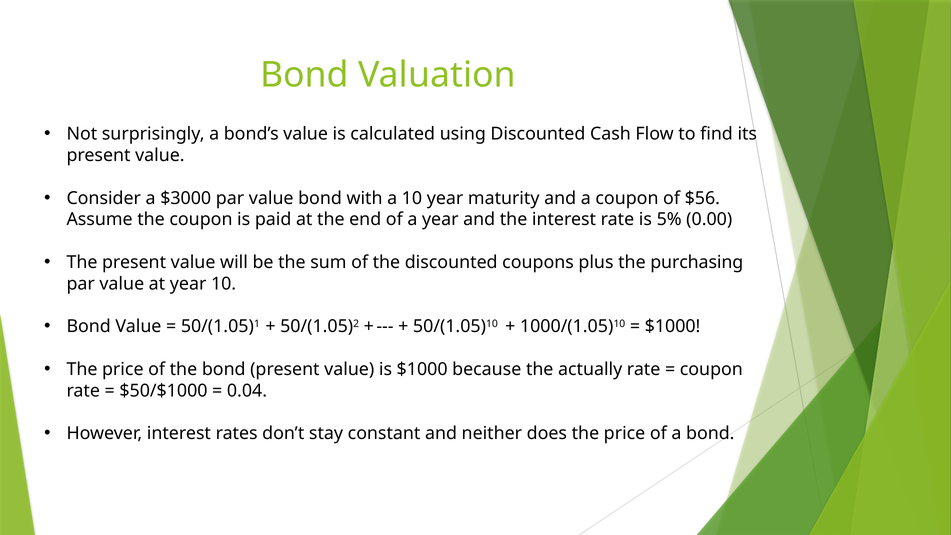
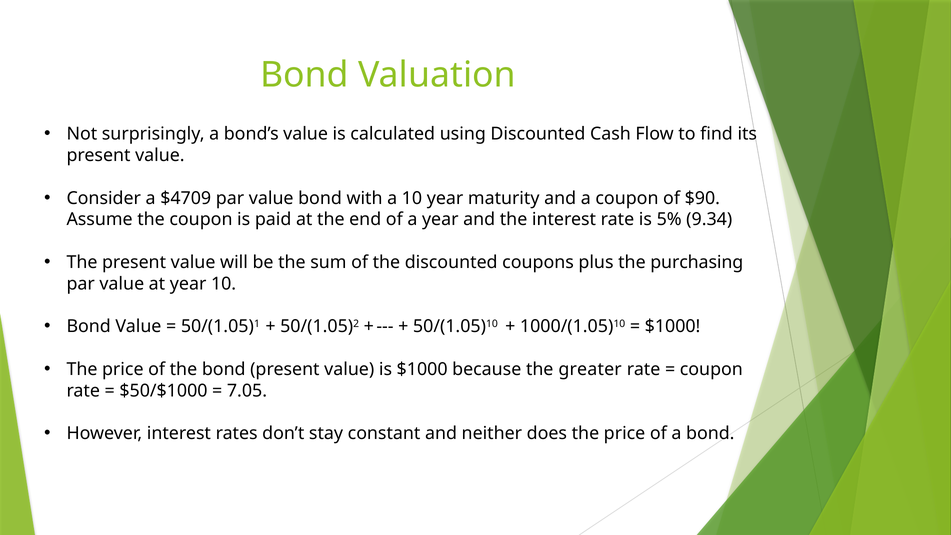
$3000: $3000 -> $4709 (186, 198)
$56: $56 -> $90 (702, 198)
0.00: 0.00 -> 9.34 (709, 219)
actually: actually -> greater (590, 369)
0.04: 0.04 -> 7.05 (247, 391)
